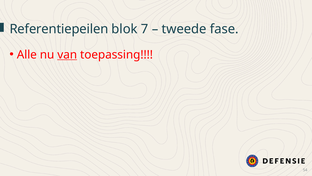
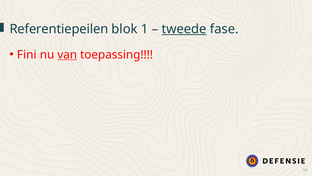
7: 7 -> 1 (145, 29)
tweede underline: none -> present (184, 29)
Alle: Alle -> Fini (27, 55)
